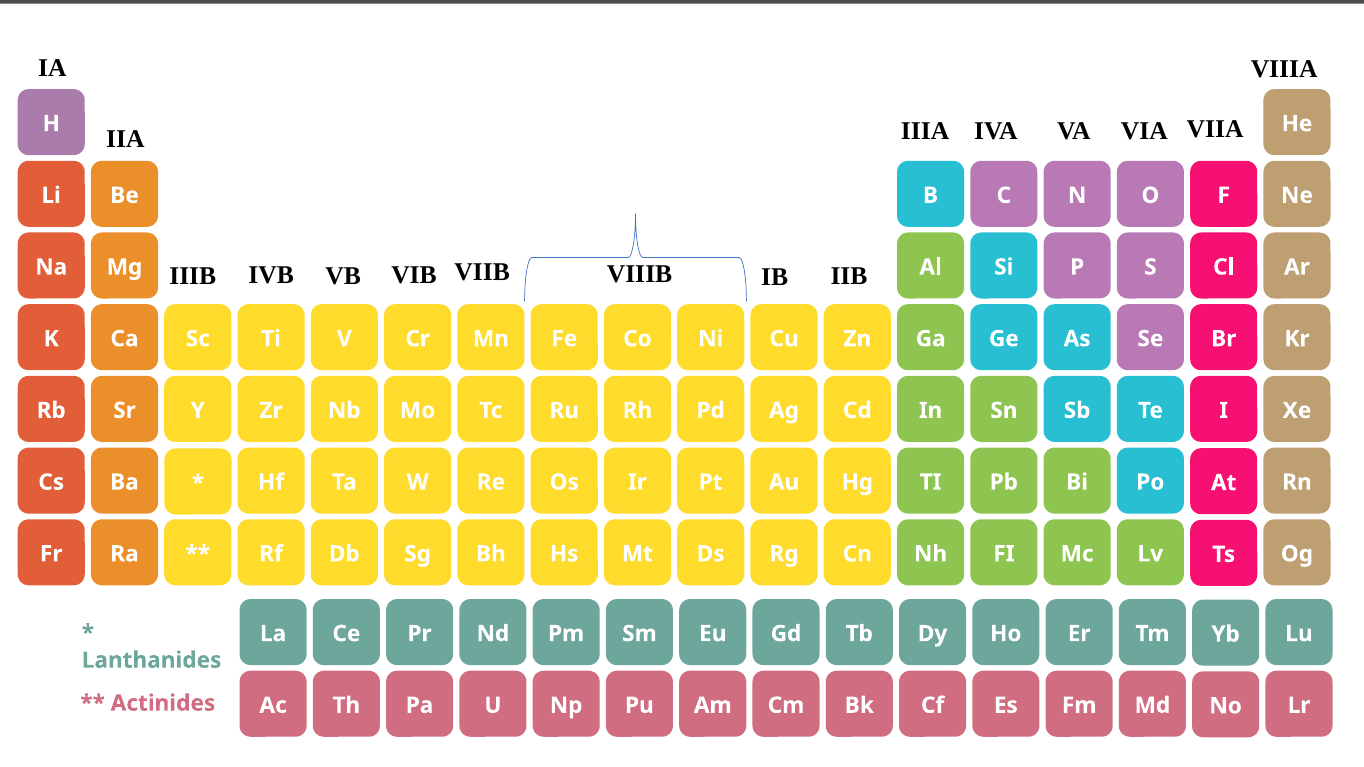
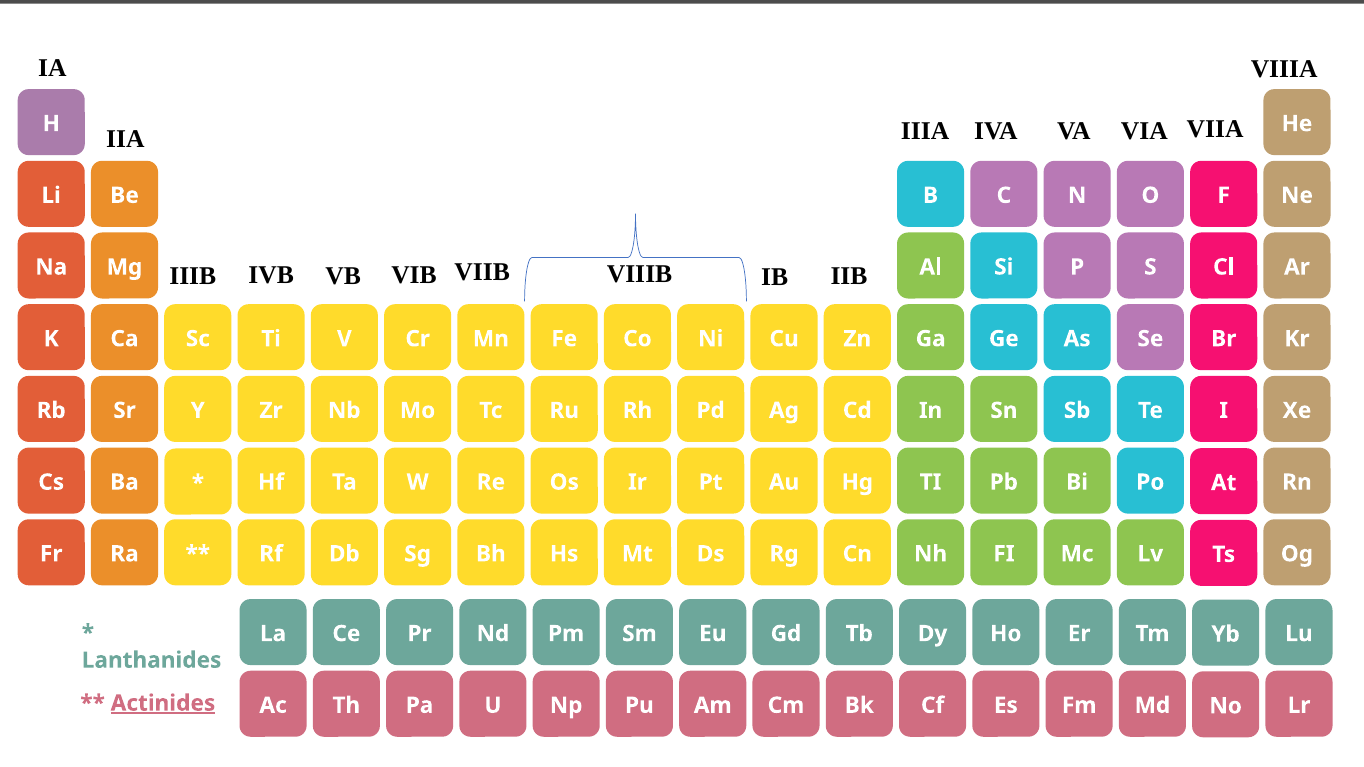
Actinides underline: none -> present (163, 703)
